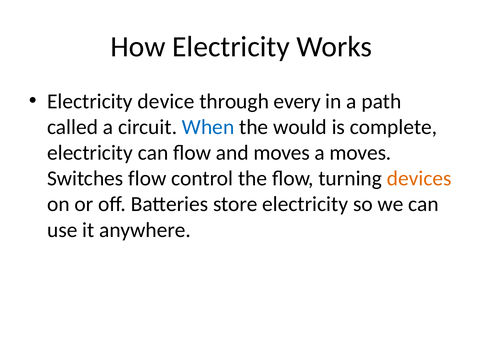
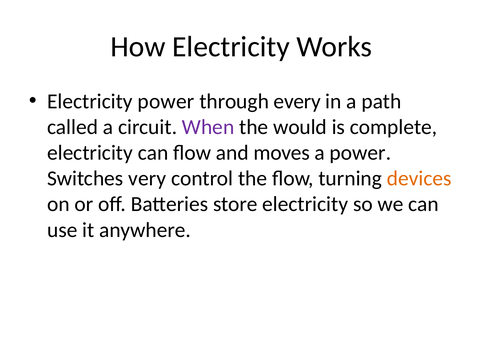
Electricity device: device -> power (166, 101)
When colour: blue -> purple (208, 127)
a moves: moves -> power (360, 153)
Switches flow: flow -> very (147, 179)
